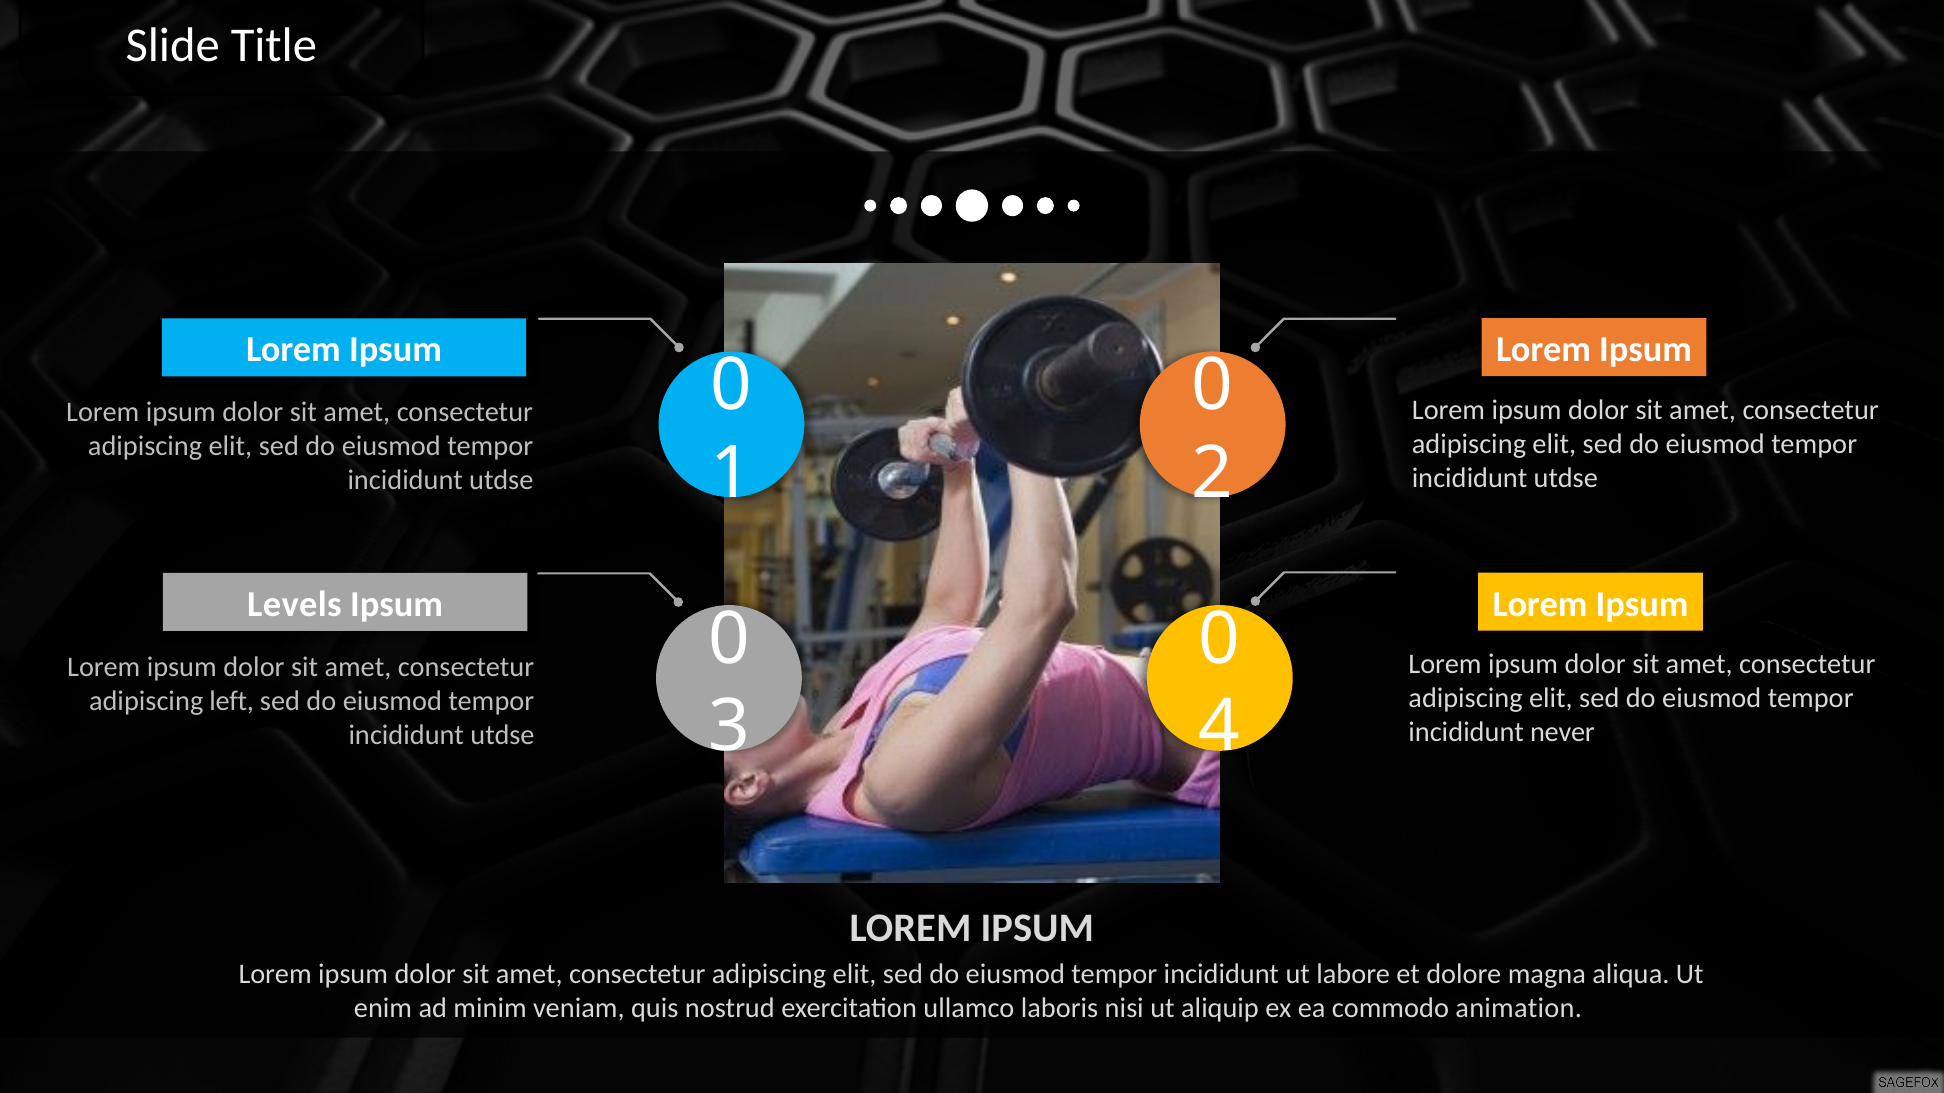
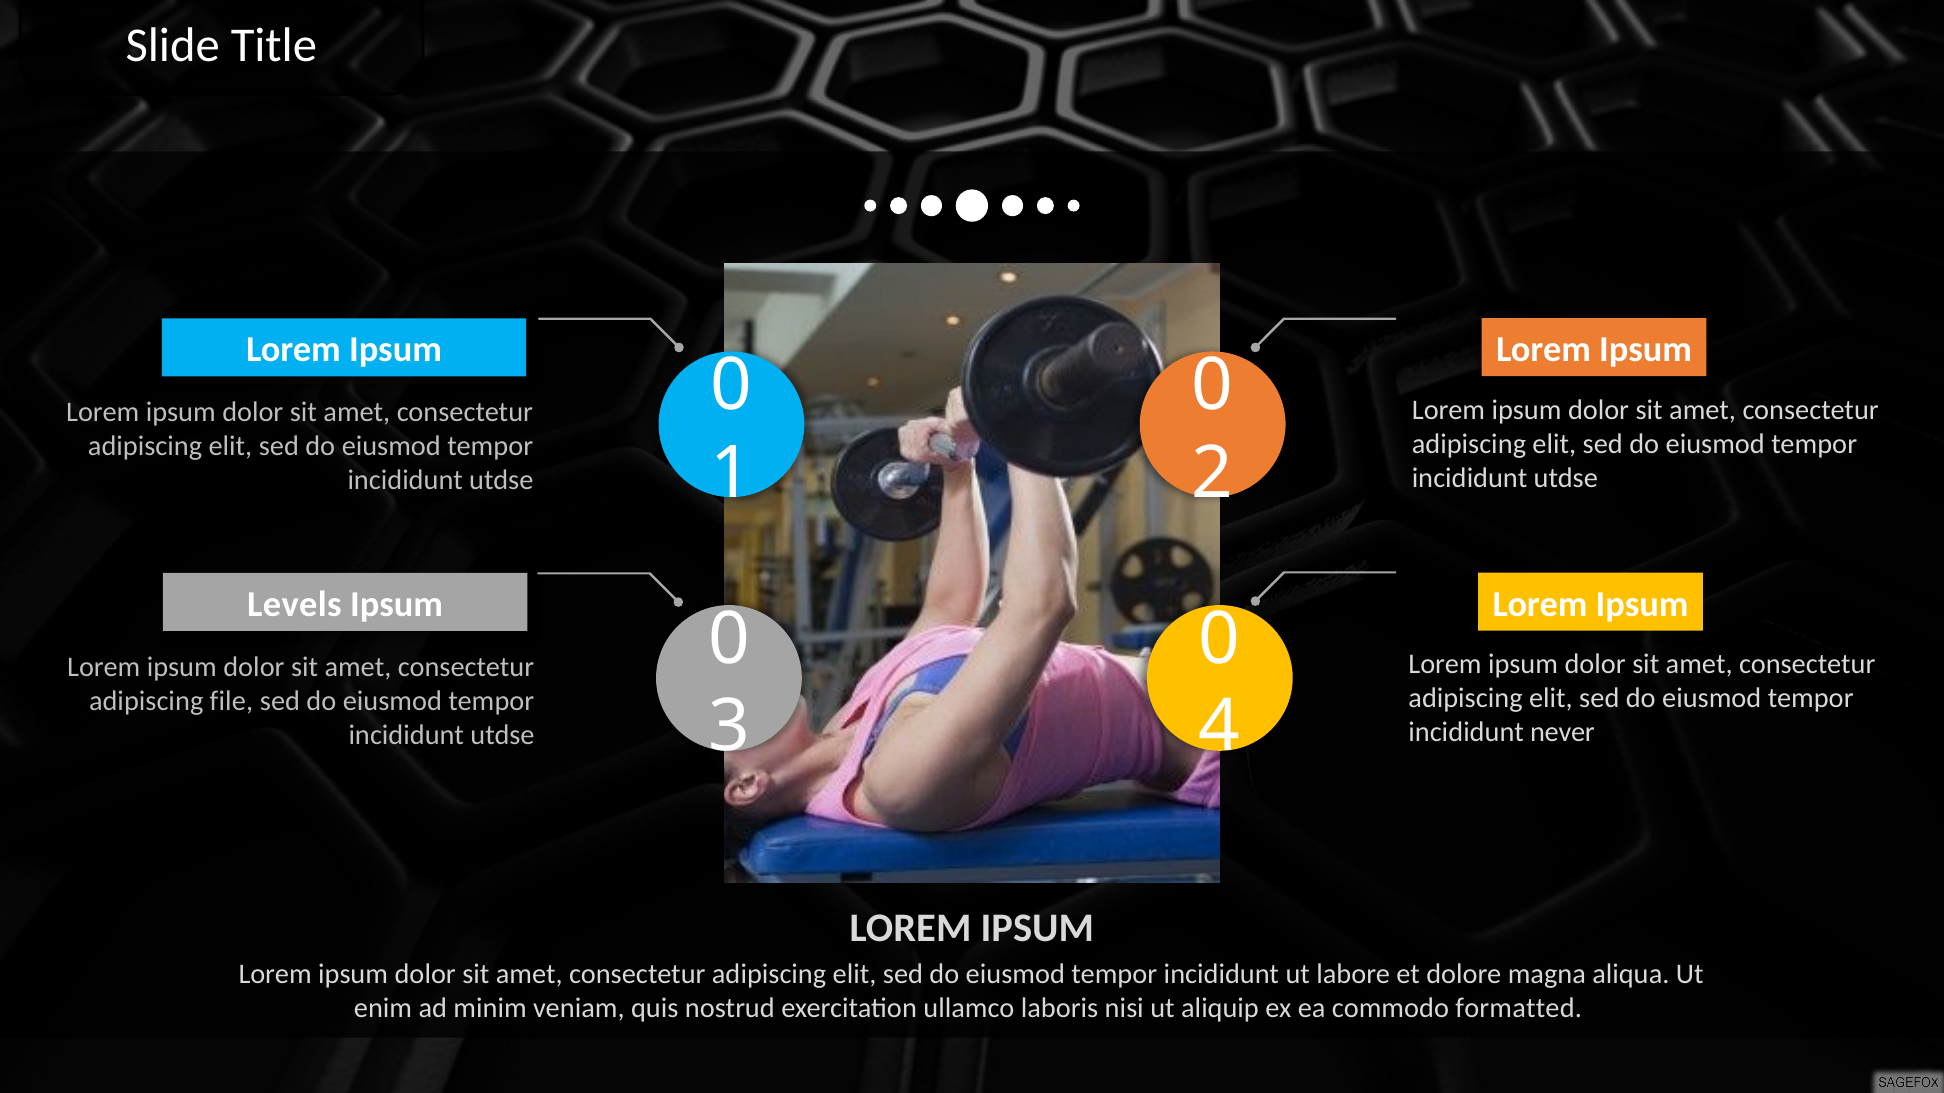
left: left -> file (231, 701)
animation: animation -> formatted (1519, 1008)
